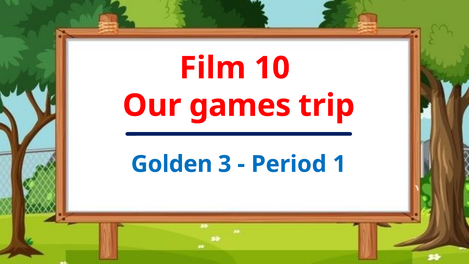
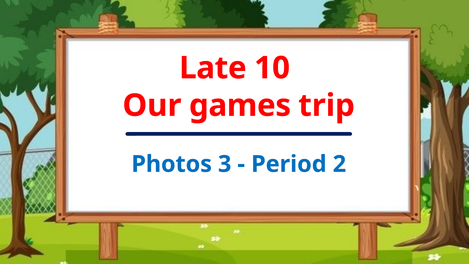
Film: Film -> Late (213, 68)
Golden: Golden -> Photos (172, 164)
1: 1 -> 2 (339, 164)
